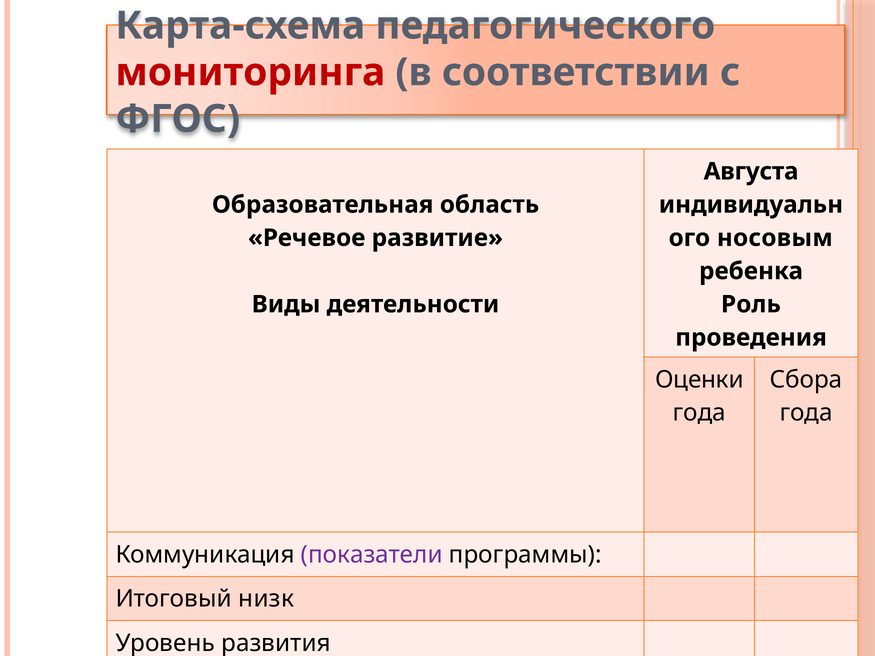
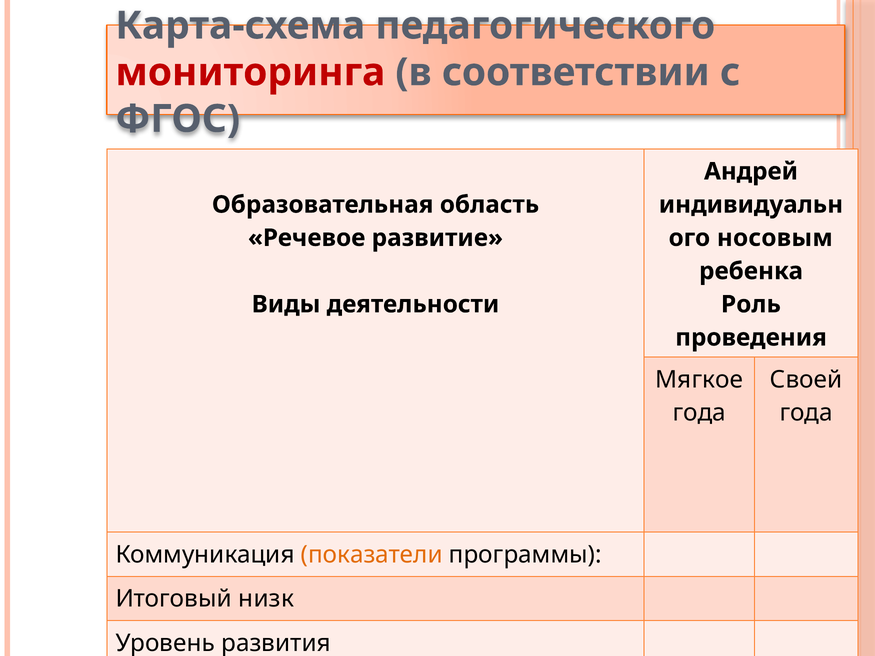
Августа: Августа -> Андрей (751, 171)
Оценки: Оценки -> Мягкое (699, 380)
Сбора: Сбора -> Своей (806, 380)
показатели colour: purple -> orange (372, 555)
